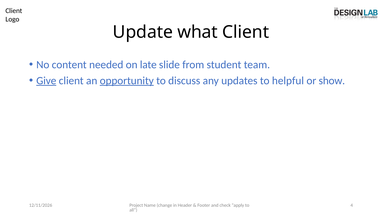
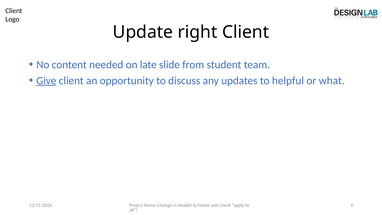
what: what -> right (197, 32)
opportunity underline: present -> none (127, 81)
show: show -> what (332, 81)
